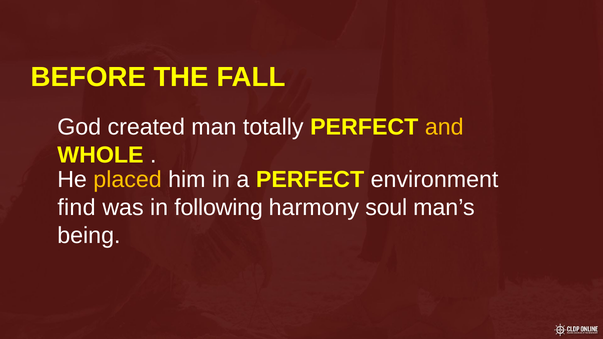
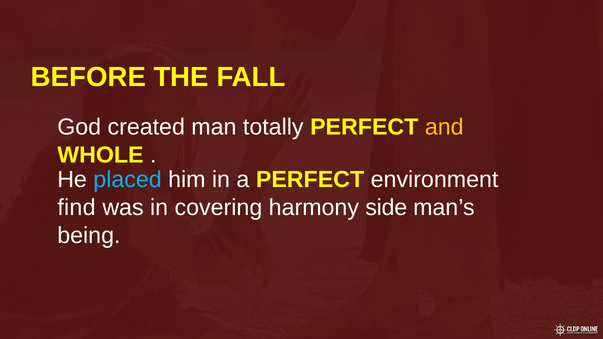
placed colour: yellow -> light blue (128, 180)
following: following -> covering (218, 208)
soul: soul -> side (386, 208)
